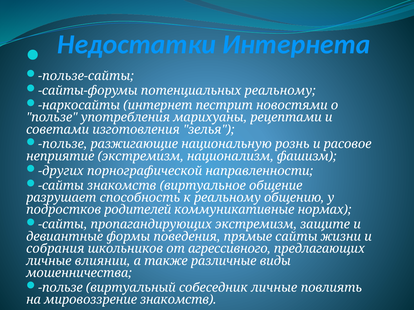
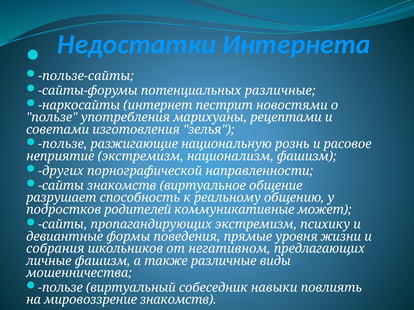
потенциальных реальному: реальному -> различные (280, 91)
нормах: нормах -> может (325, 210)
защите: защите -> психику (325, 225)
прямые сайты: сайты -> уровня (297, 237)
агрессивного: агрессивного -> негативном (229, 249)
личные влиянии: влиянии -> фашизм (103, 261)
собеседник личные: личные -> навыки (274, 288)
